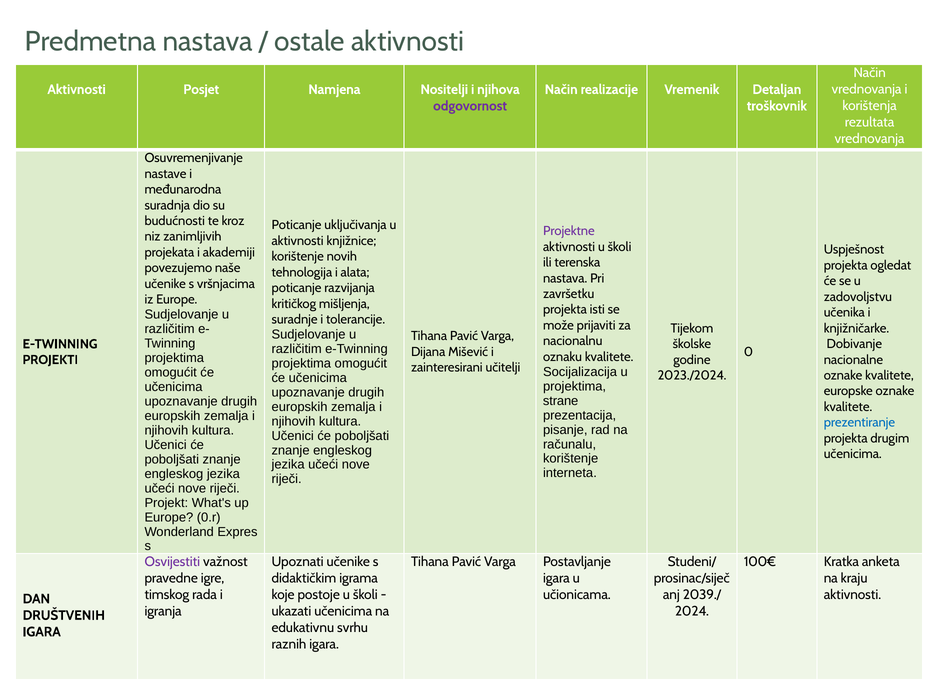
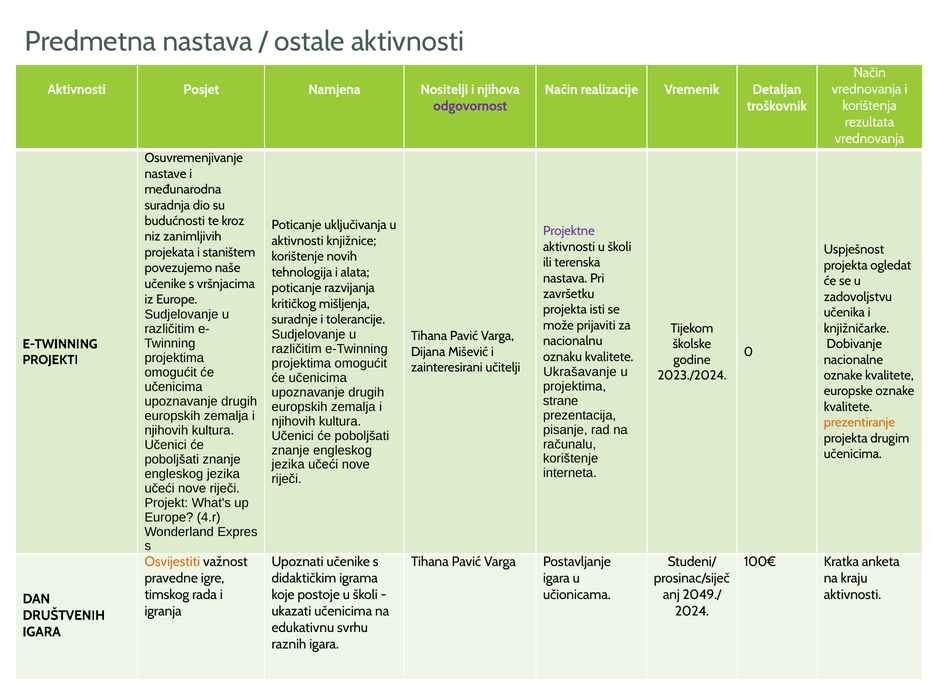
akademiji: akademiji -> staništem (229, 252)
Socijalizacija: Socijalizacija -> Ukrašavanje (580, 372)
prezentiranje colour: blue -> orange (859, 423)
0.r: 0.r -> 4.r (209, 517)
Osvijestiti colour: purple -> orange (172, 562)
2039./: 2039./ -> 2049./ (702, 595)
